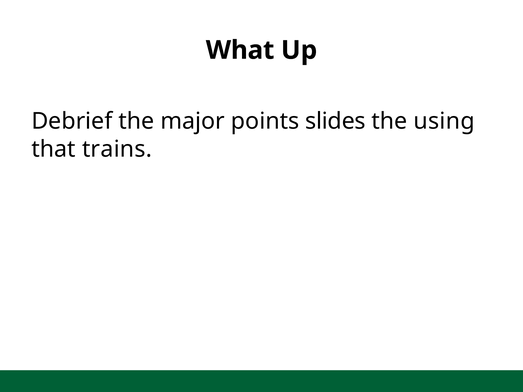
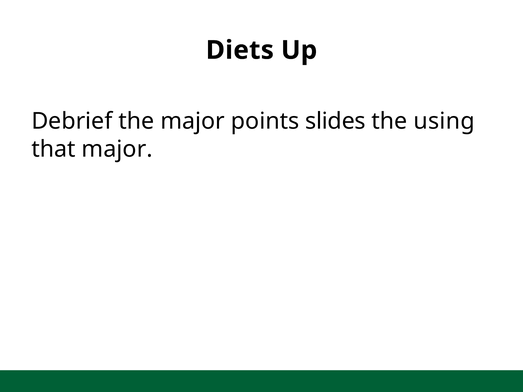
What: What -> Diets (240, 50)
that trains: trains -> major (117, 149)
